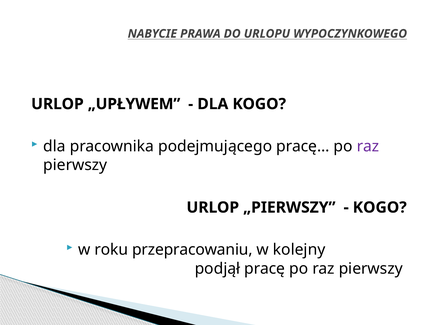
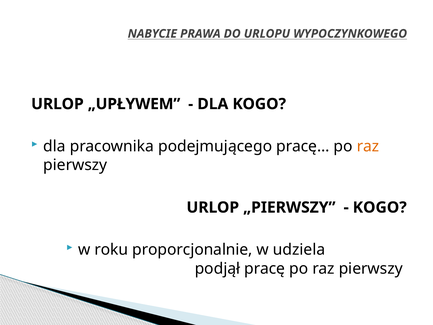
raz colour: purple -> orange (368, 146)
przepracowaniu: przepracowaniu -> proporcjonalnie (192, 250)
kolejny: kolejny -> udziela (299, 250)
